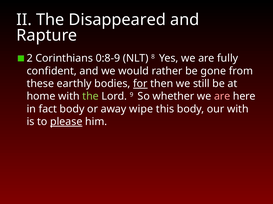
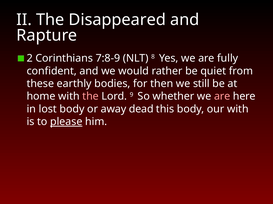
0:8-9: 0:8-9 -> 7:8-9 (108, 59)
gone: gone -> quiet (213, 71)
for underline: present -> none (140, 84)
the colour: light green -> pink (91, 97)
fact: fact -> lost (48, 109)
wipe: wipe -> dead (141, 109)
